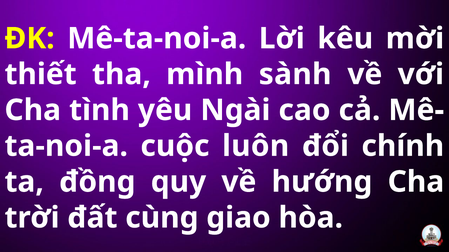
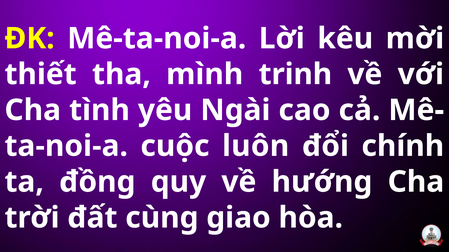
sành: sành -> trinh (295, 74)
